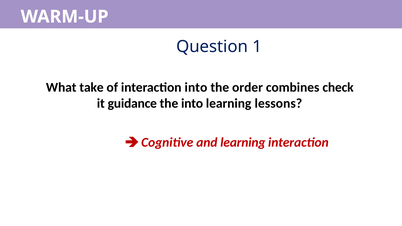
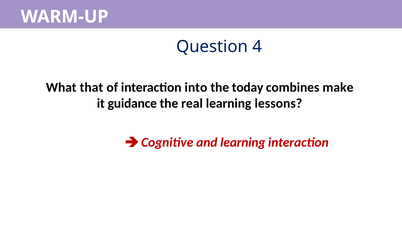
1: 1 -> 4 (257, 47)
take: take -> that (91, 87)
order: order -> today (248, 87)
check: check -> make (338, 87)
the into: into -> real (192, 103)
